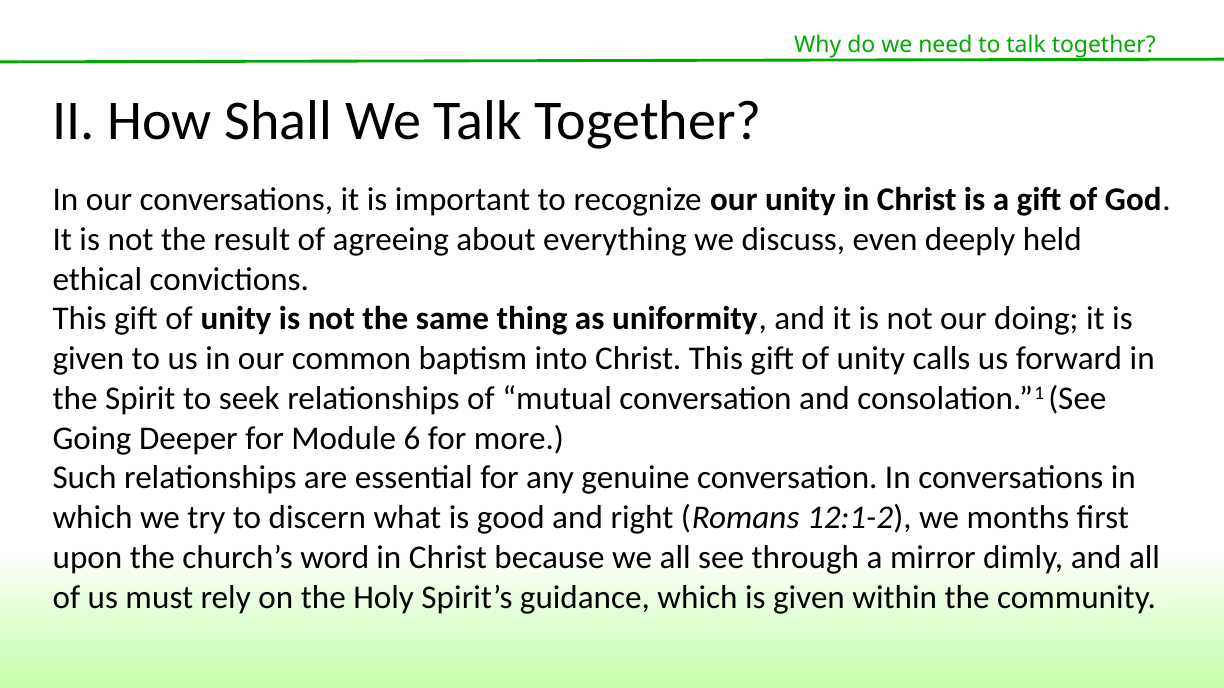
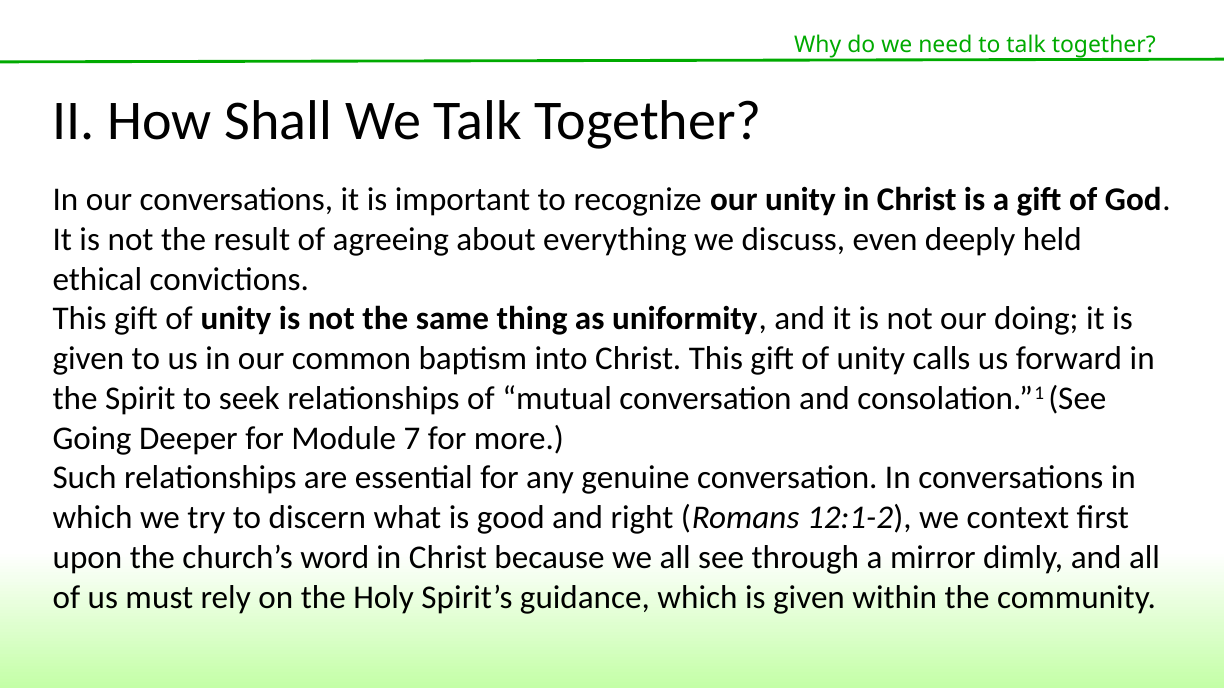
6: 6 -> 7 (412, 439)
months: months -> context (1018, 518)
